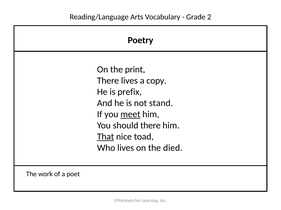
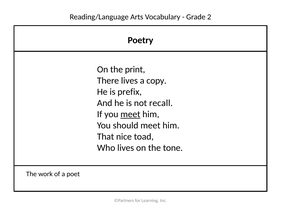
stand: stand -> recall (161, 103)
should there: there -> meet (150, 126)
That underline: present -> none (106, 137)
died: died -> tone (173, 148)
